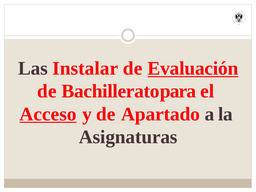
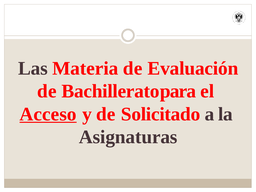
Instalar: Instalar -> Materia (85, 68)
Evaluación underline: present -> none (193, 68)
Apartado: Apartado -> Solicitado (161, 114)
